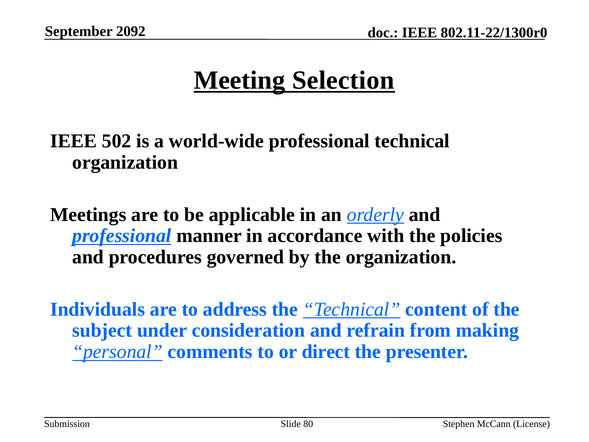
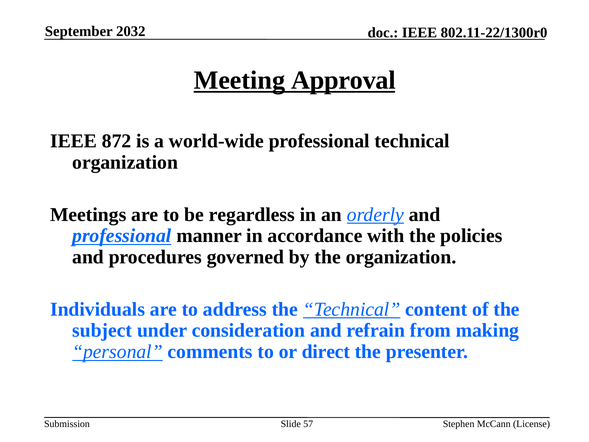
2092: 2092 -> 2032 (131, 31)
Selection: Selection -> Approval (343, 80)
502: 502 -> 872 (117, 141)
applicable: applicable -> regardless (252, 214)
80: 80 -> 57 (308, 424)
